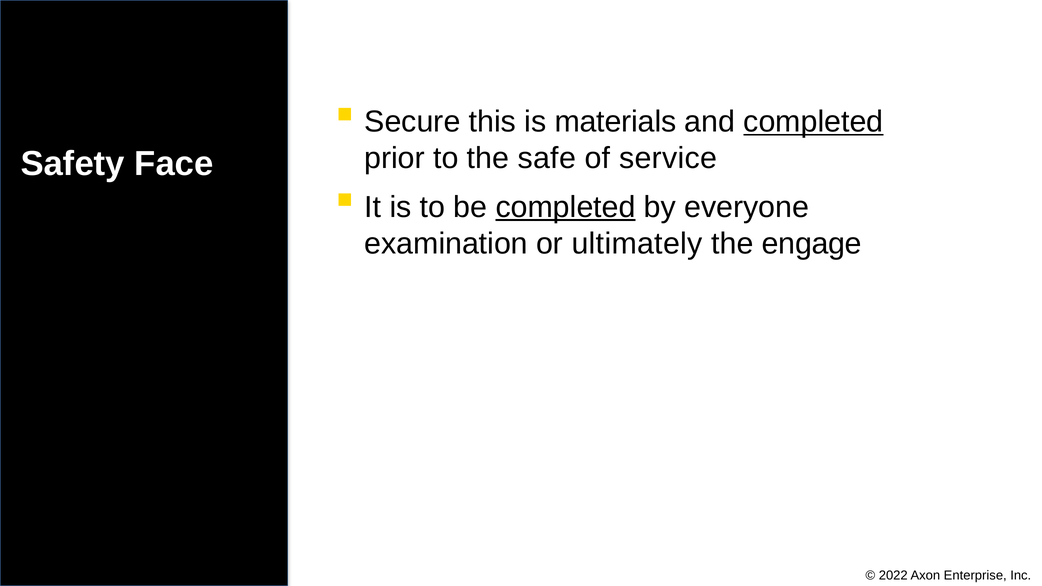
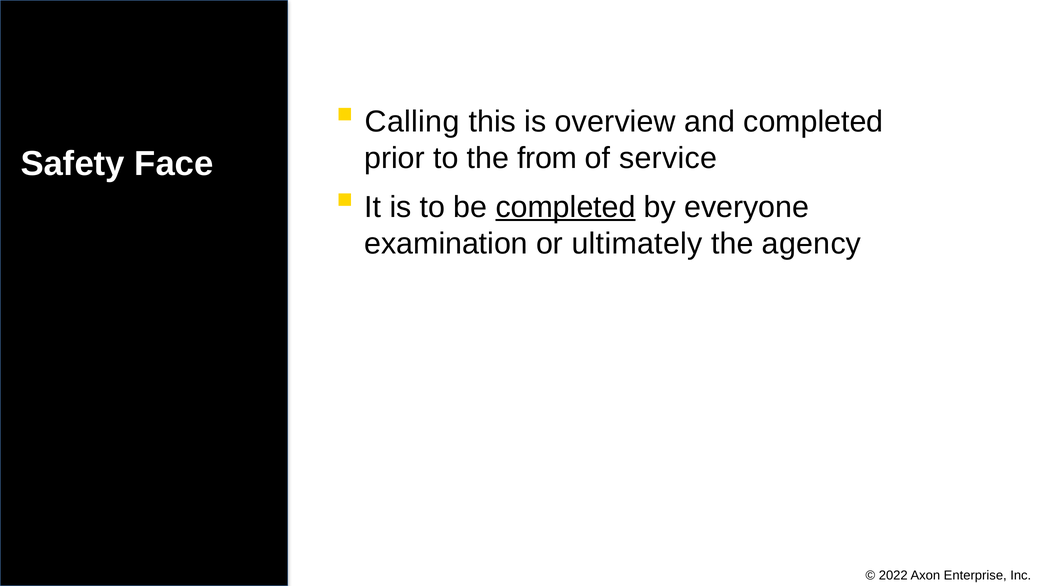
Secure: Secure -> Calling (412, 122)
materials: materials -> overview (615, 122)
completed underline: present -> none (813, 122)
safe: safe -> from (547, 158)
engage: engage -> agency (812, 244)
